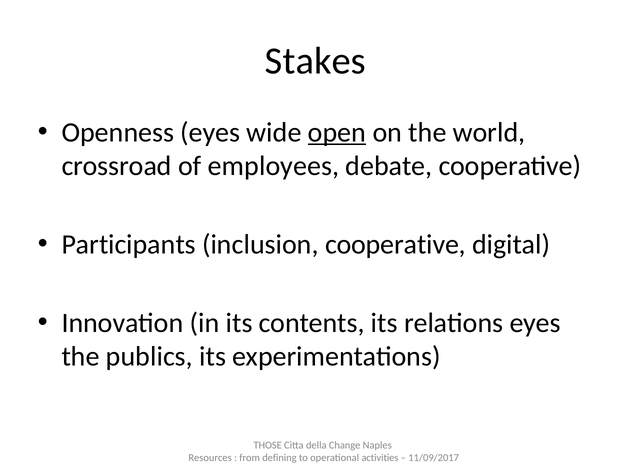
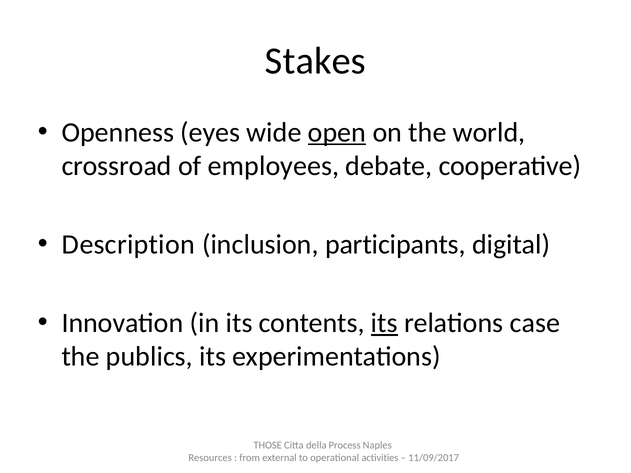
Participants: Participants -> Description (128, 245)
inclusion cooperative: cooperative -> participants (395, 245)
its underline: none -> present (384, 323)
relations eyes: eyes -> case (535, 323)
Change: Change -> Process (345, 446)
defining: defining -> external (279, 458)
